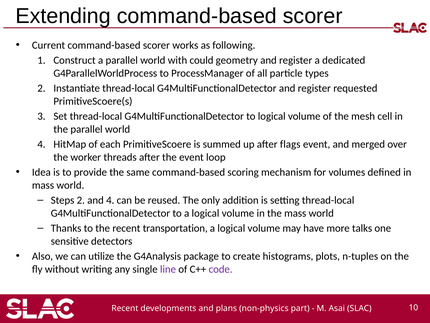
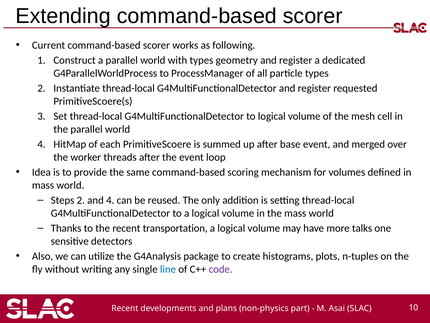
with could: could -> types (201, 60)
flags: flags -> base (290, 144)
line colour: purple -> blue (168, 269)
